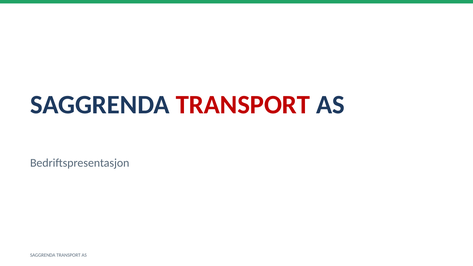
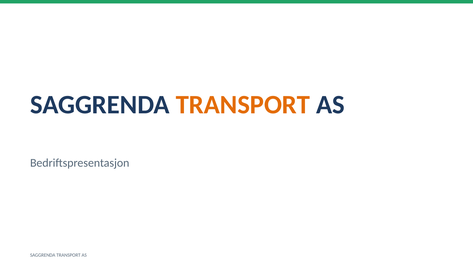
TRANSPORT colour: red -> orange (243, 105)
